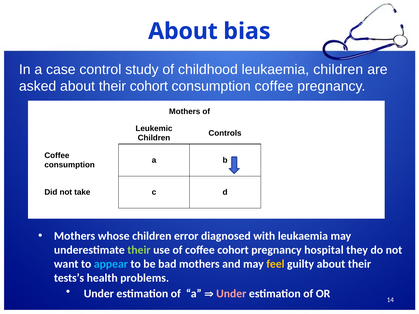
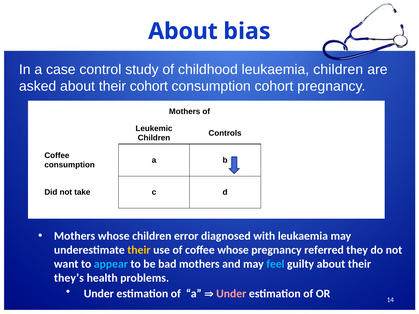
consumption coffee: coffee -> cohort (274, 86)
their colour: light green -> yellow (139, 250)
coffee cohort: cohort -> whose (233, 250)
hospital: hospital -> referred (324, 250)
feel colour: yellow -> light blue (275, 264)
tests’s: tests’s -> they’s (69, 278)
